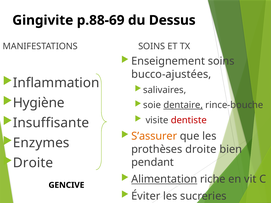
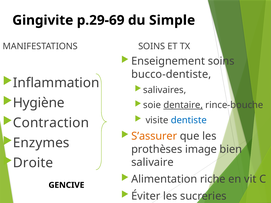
p.88-69: p.88-69 -> p.29-69 (101, 20)
Dessus: Dessus -> Simple (172, 20)
bucco-ajustées: bucco-ajustées -> bucco-dentiste (171, 74)
dentiste colour: red -> blue (189, 120)
Insuffisante: Insuffisante -> Contraction (51, 123)
prothèses droite: droite -> image (201, 149)
pendant: pendant -> salivaire (152, 163)
Alimentation underline: present -> none (164, 179)
